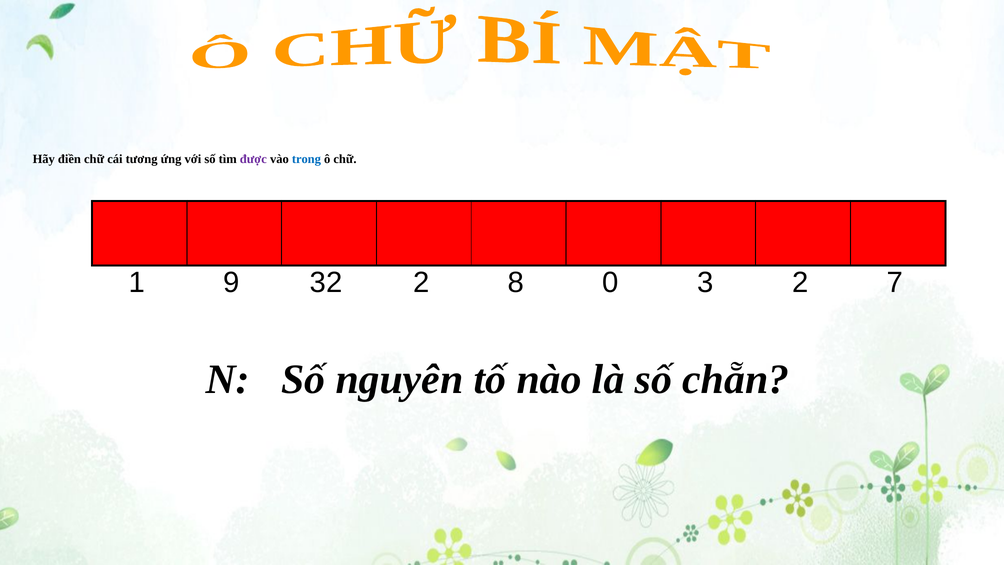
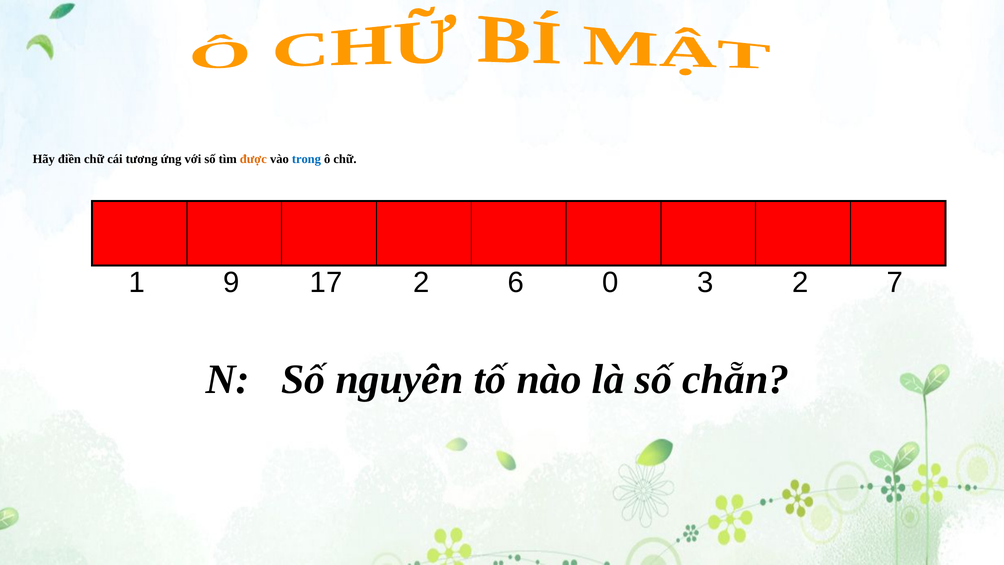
được colour: purple -> orange (253, 159)
32: 32 -> 17 (326, 282)
8: 8 -> 6 (516, 282)
